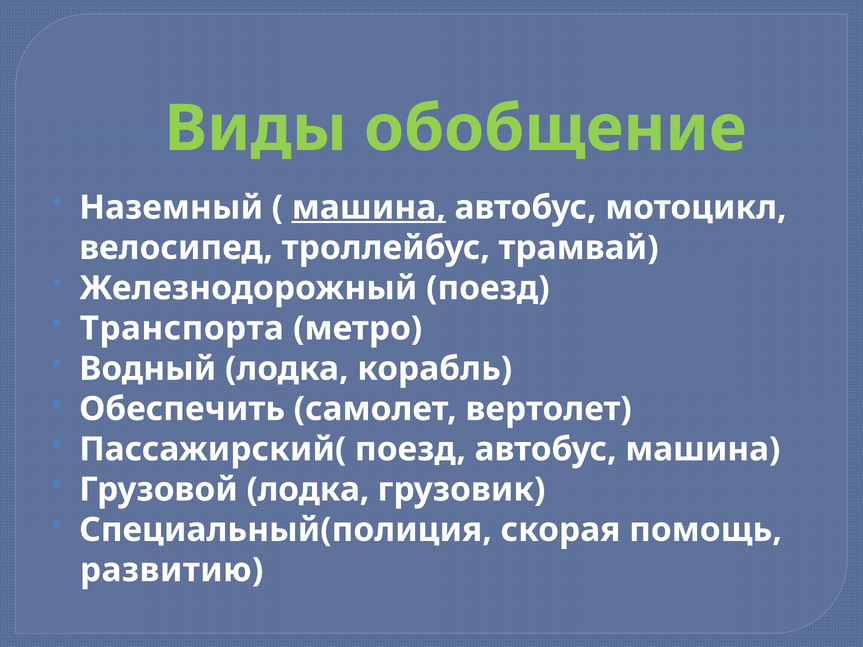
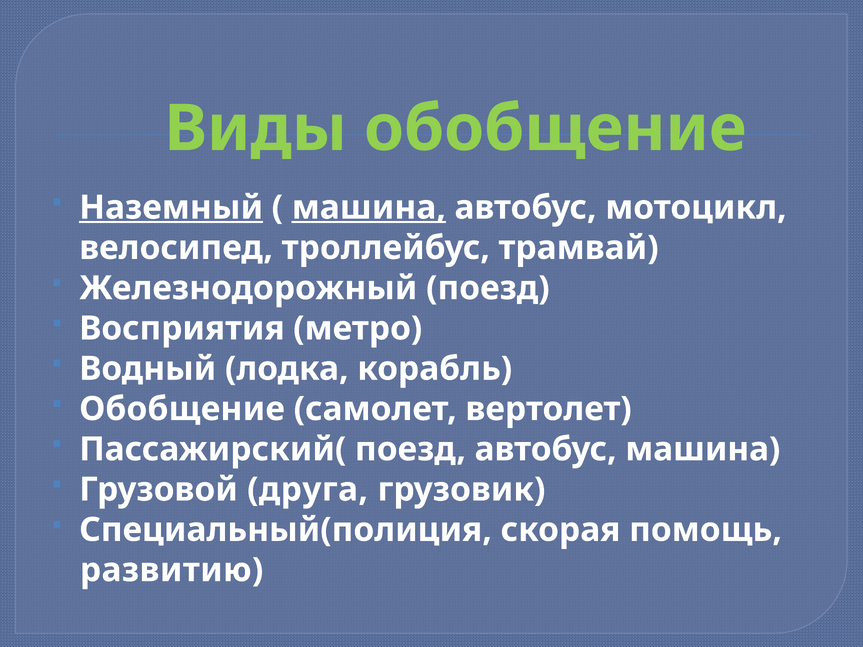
Наземный underline: none -> present (171, 208)
Транспорта: Транспорта -> Восприятия (182, 329)
Обеспечить: Обеспечить -> Обобщение (182, 409)
Грузовой лодка: лодка -> друга (308, 490)
